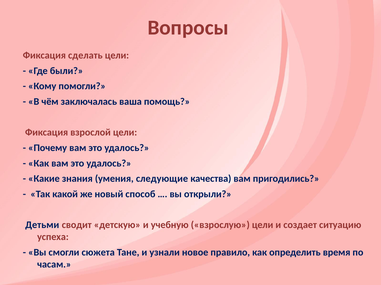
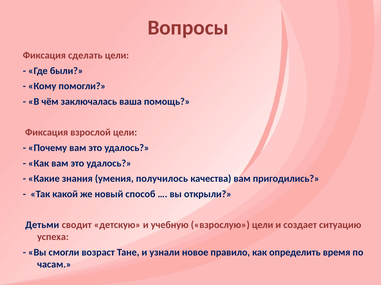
следующие: следующие -> получилось (162, 179)
сюжета: сюжета -> возраст (98, 253)
